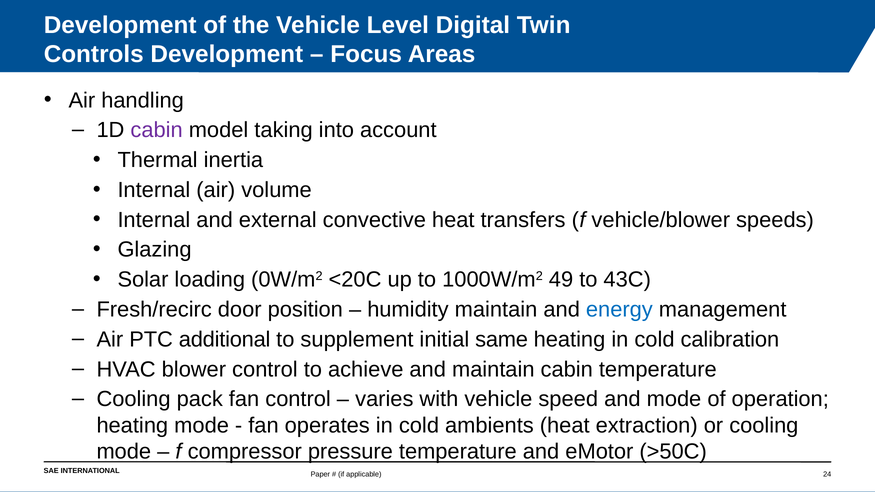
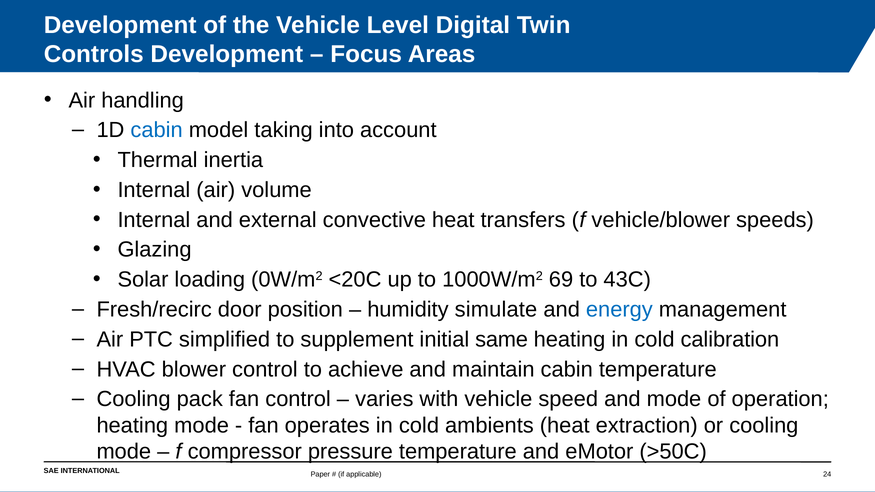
cabin colour: purple -> blue (157, 130)
49: 49 -> 69 (561, 280)
humidity maintain: maintain -> simulate (496, 310)
additional: additional -> simplified (225, 340)
